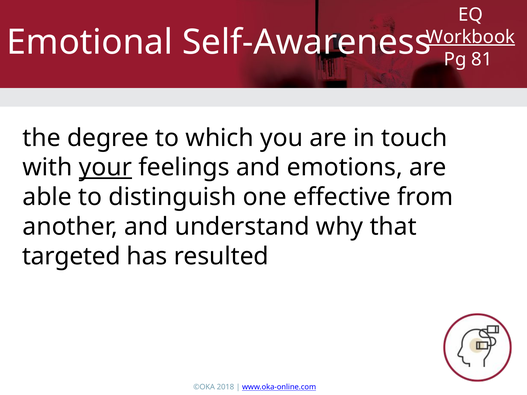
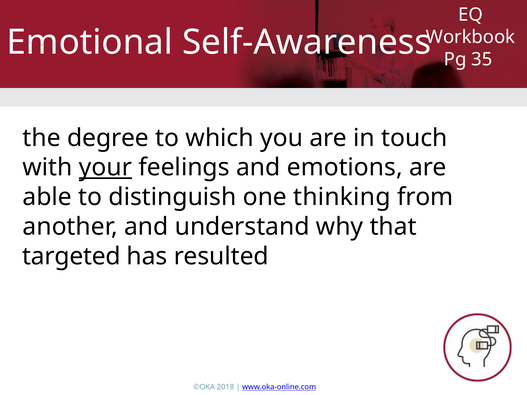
Workbook underline: present -> none (471, 37)
81: 81 -> 35 (482, 59)
effective: effective -> thinking (342, 197)
